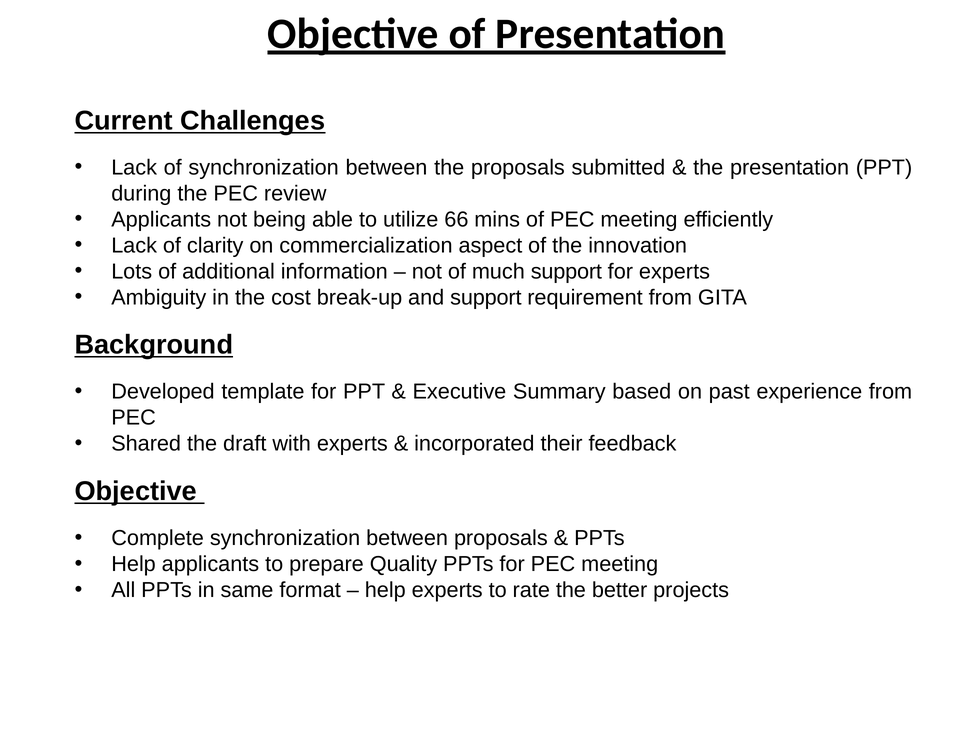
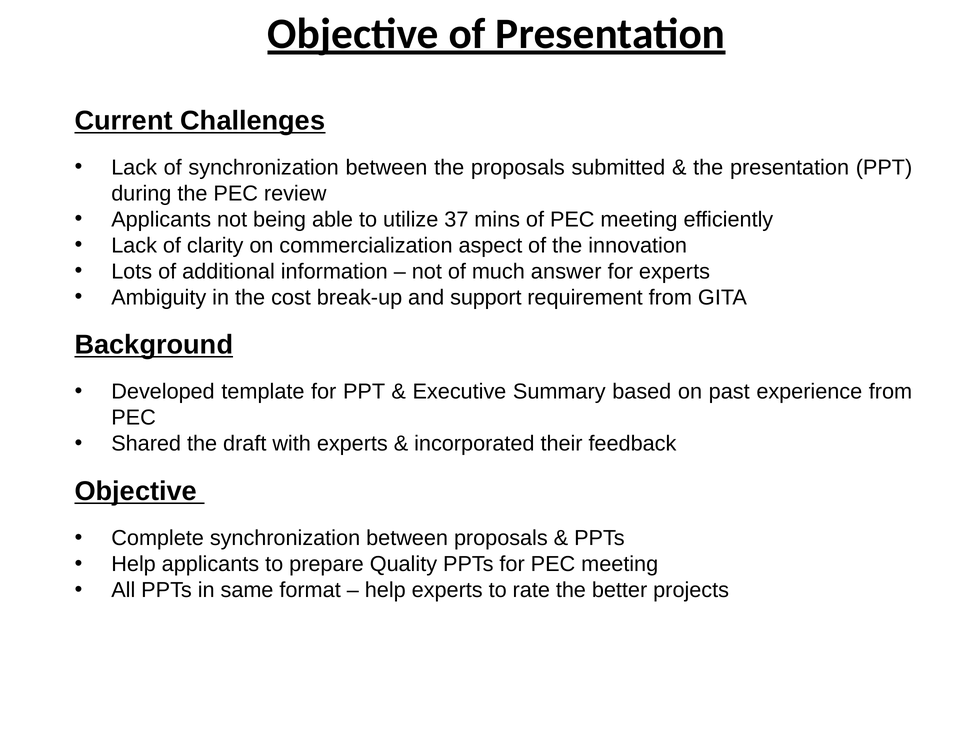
66: 66 -> 37 (456, 220)
much support: support -> answer (566, 272)
